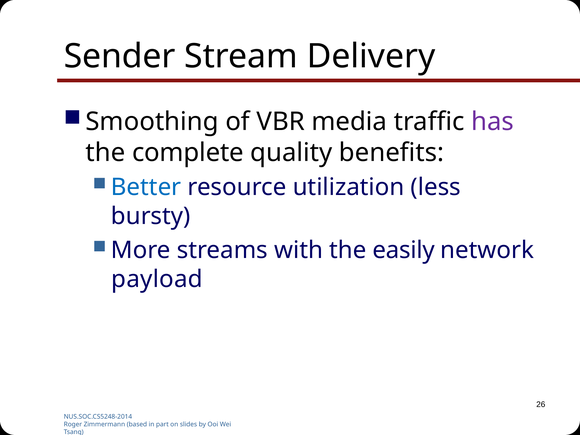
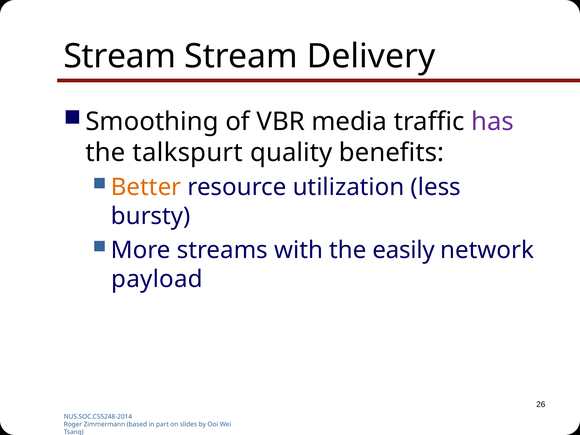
Sender: Sender -> Stream (120, 56)
complete: complete -> talkspurt (188, 153)
Better colour: blue -> orange (146, 187)
